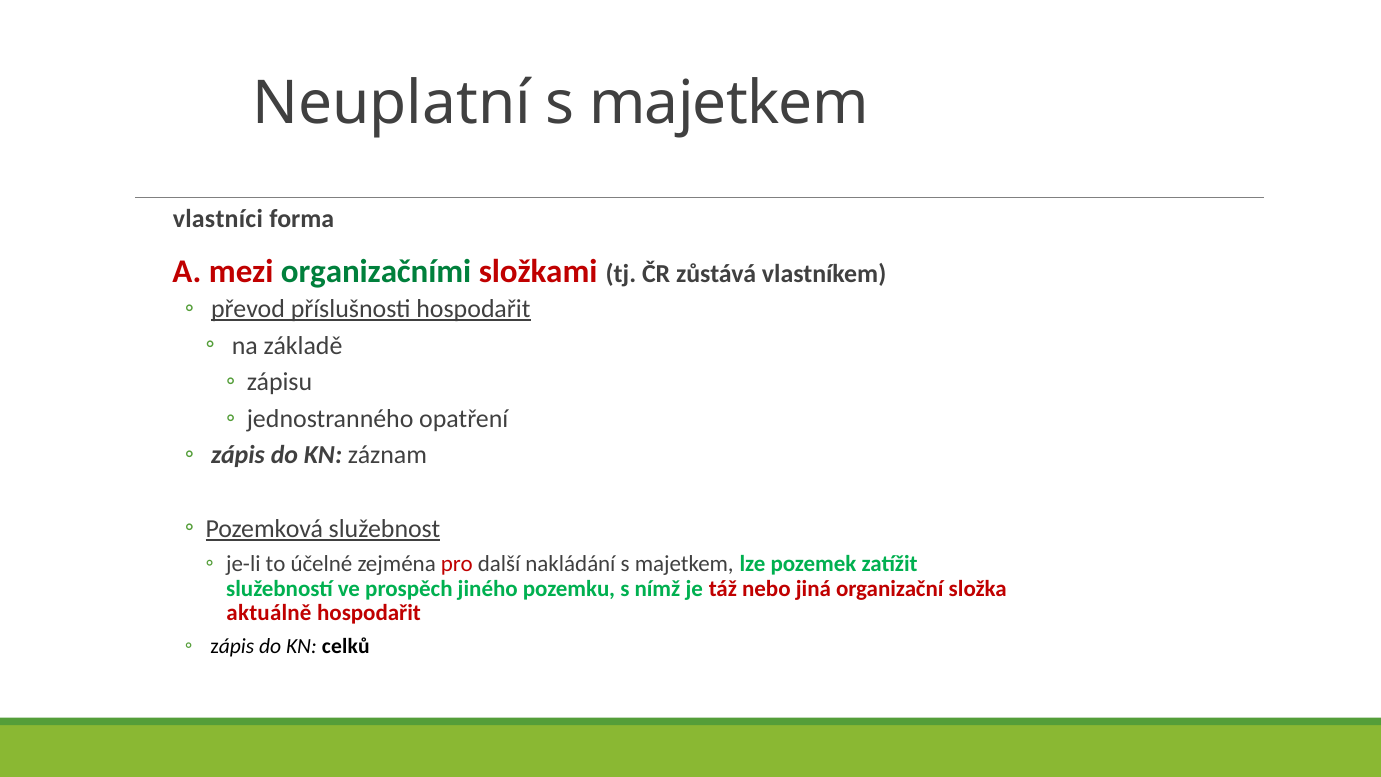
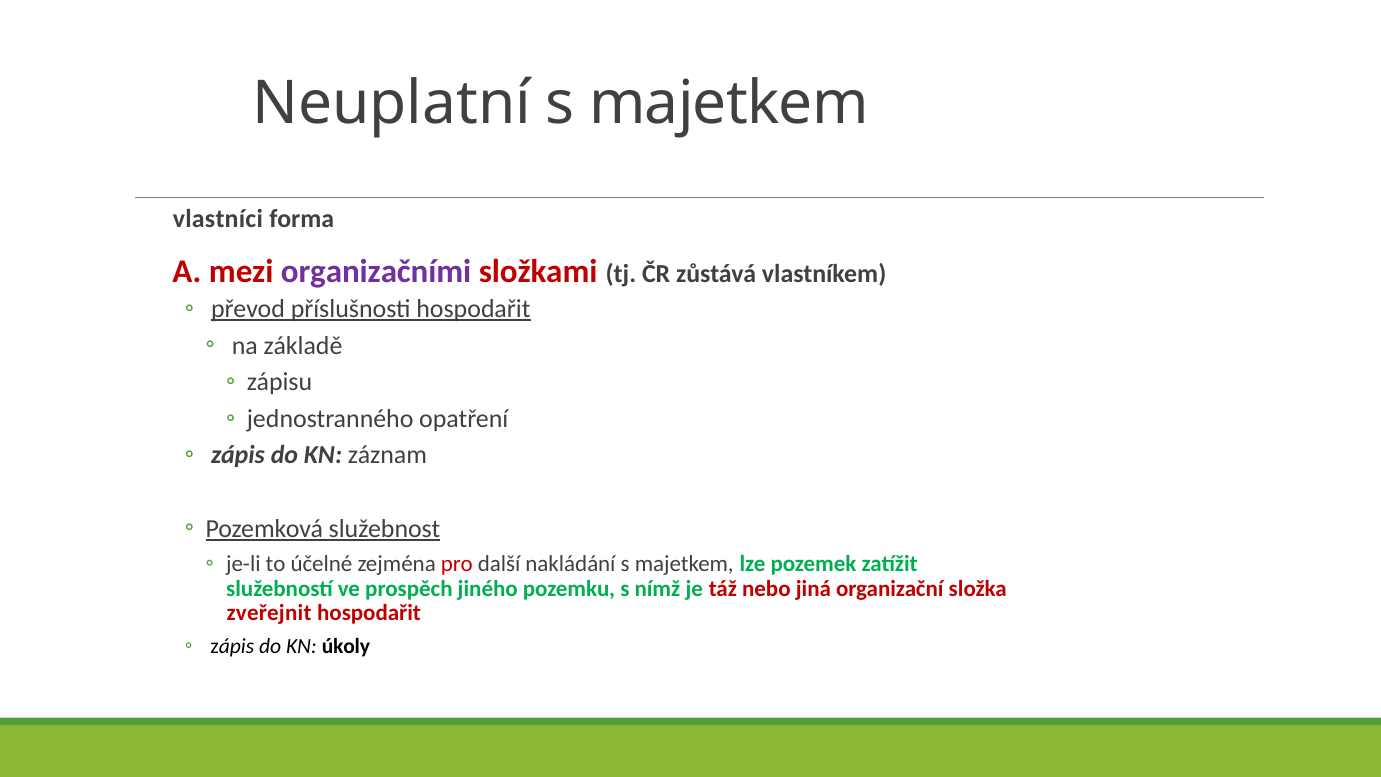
organizačními colour: green -> purple (376, 271)
aktuálně: aktuálně -> zveřejnit (269, 613)
celků: celků -> úkoly (346, 646)
